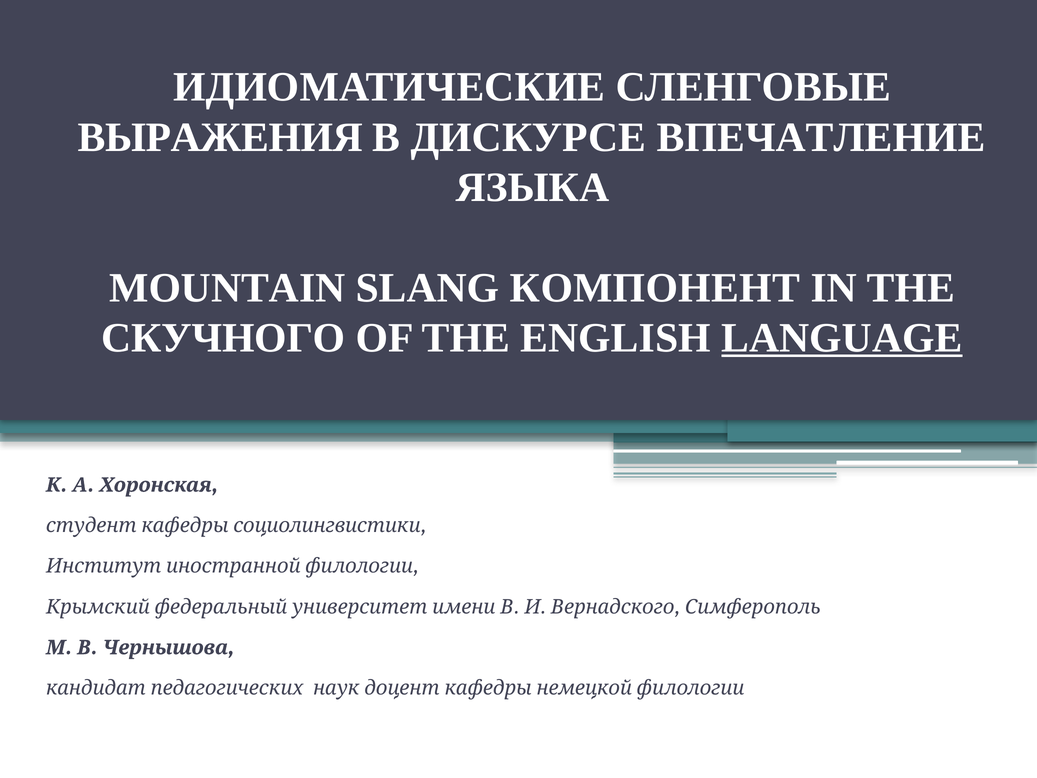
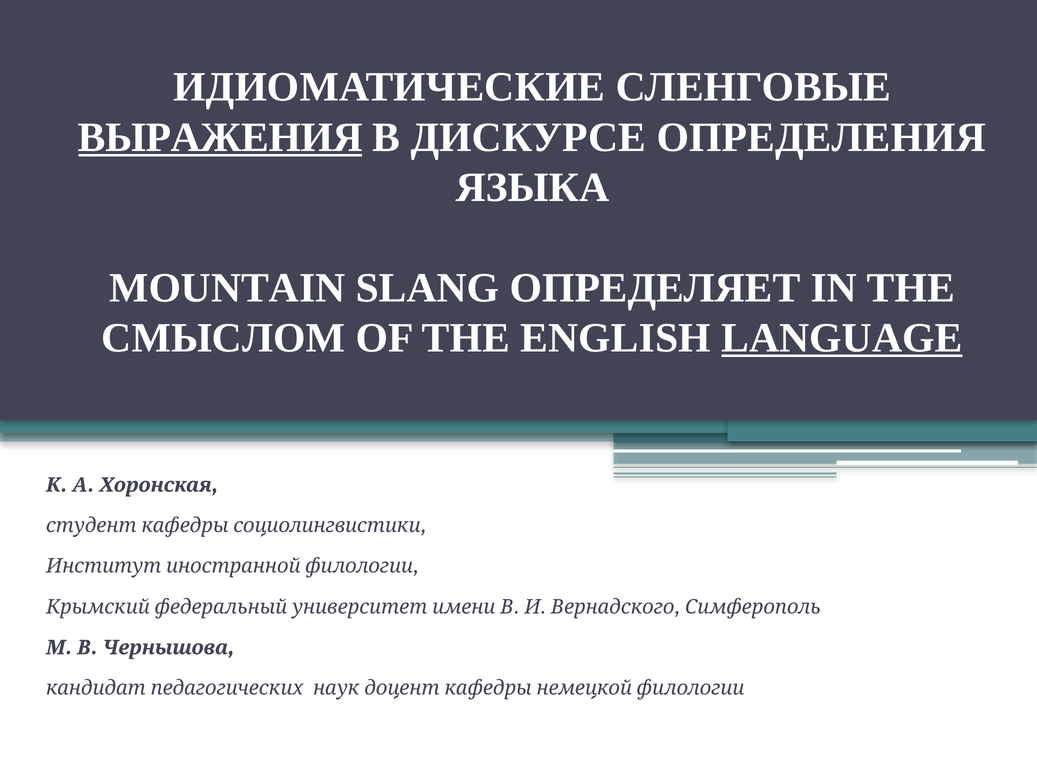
ВЫРАЖЕНИЯ underline: none -> present (220, 137)
ВПЕЧАТЛЕНИЕ: ВПЕЧАТЛЕНИЕ -> ОПРЕДЕЛЕНИЯ (821, 137)
КОМПОНЕНТ: КОМПОНЕНТ -> ОПРЕДЕЛЯЕТ (655, 288)
СКУЧНОГО: СКУЧНОГО -> СМЫСЛОМ (223, 338)
